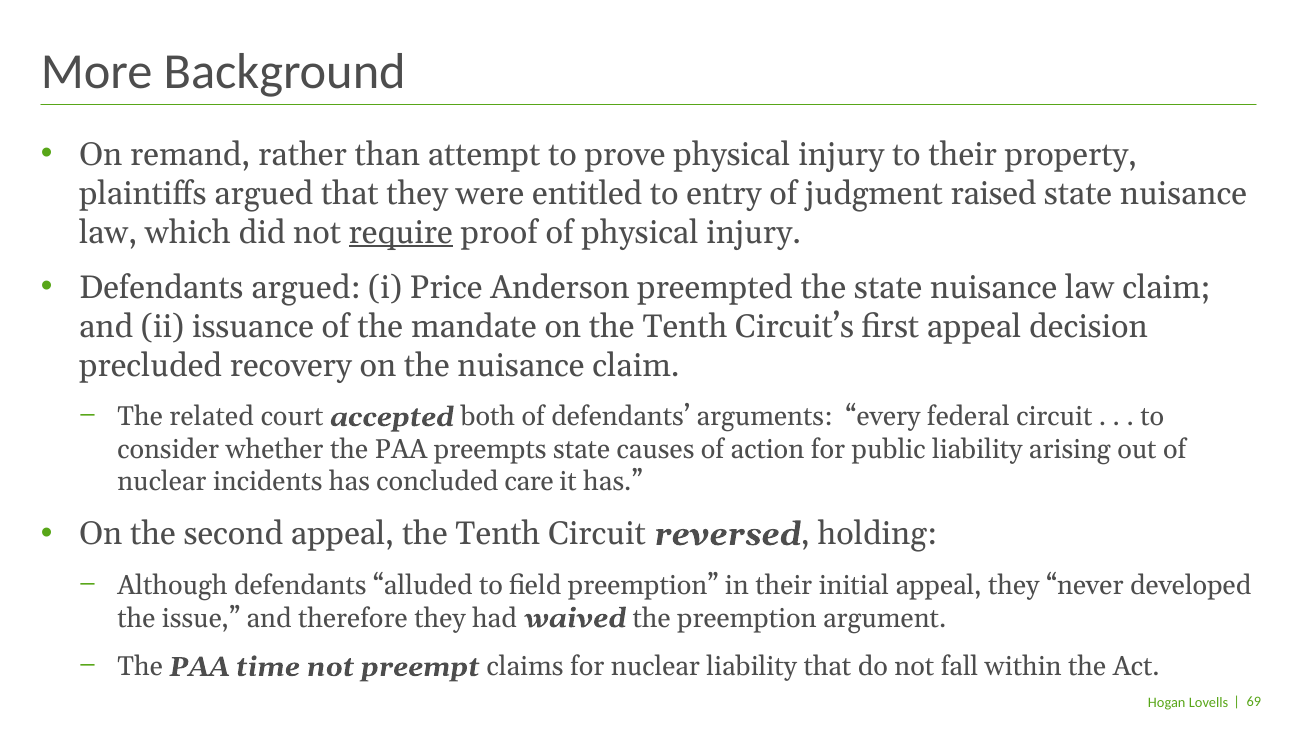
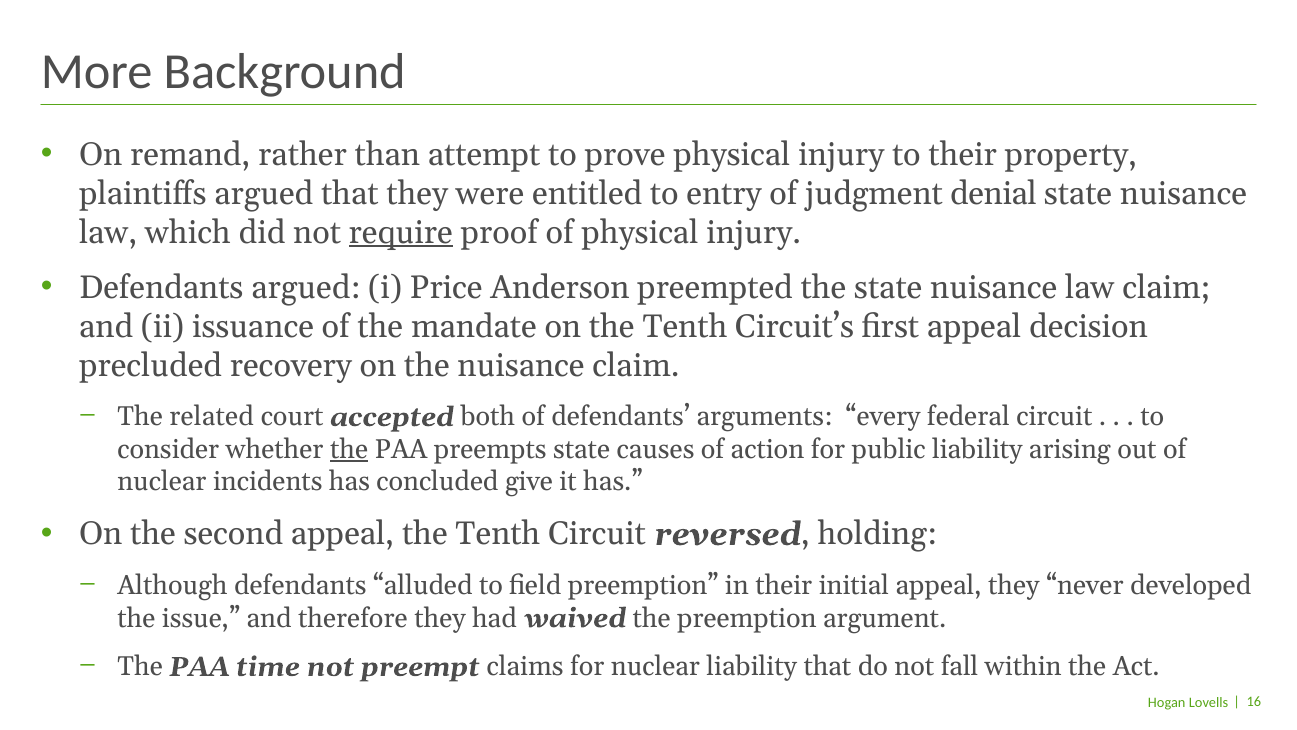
raised: raised -> denial (994, 193)
the underline: none -> present (349, 449)
care: care -> give (529, 482)
69: 69 -> 16 (1254, 702)
